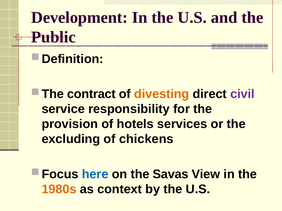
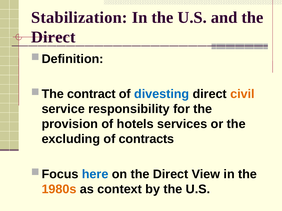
Development: Development -> Stabilization (79, 17)
Public: Public -> Direct (53, 37)
divesting colour: orange -> blue (162, 94)
civil colour: purple -> orange (242, 94)
chickens: chickens -> contracts (146, 139)
on the Savas: Savas -> Direct (171, 175)
